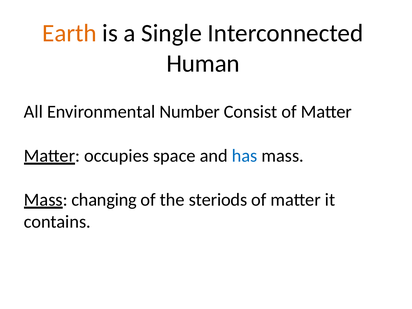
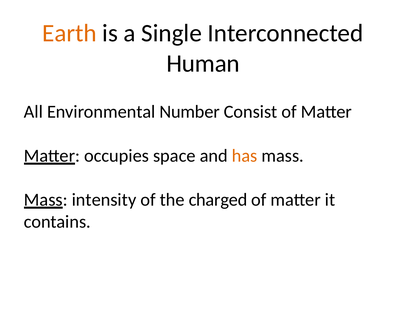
has colour: blue -> orange (245, 156)
changing: changing -> intensity (104, 200)
steriods: steriods -> charged (218, 200)
